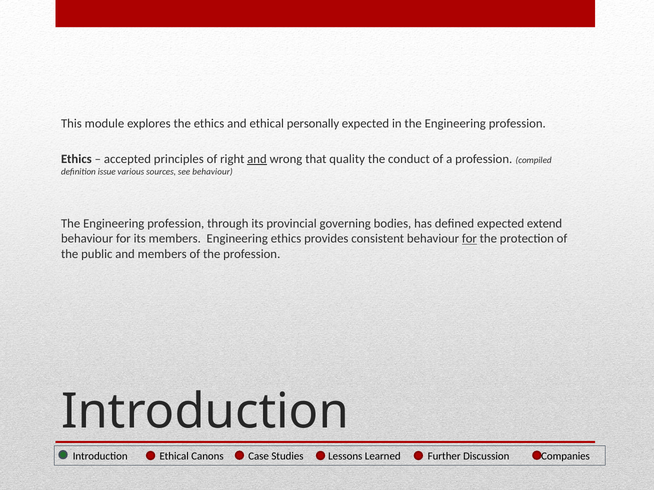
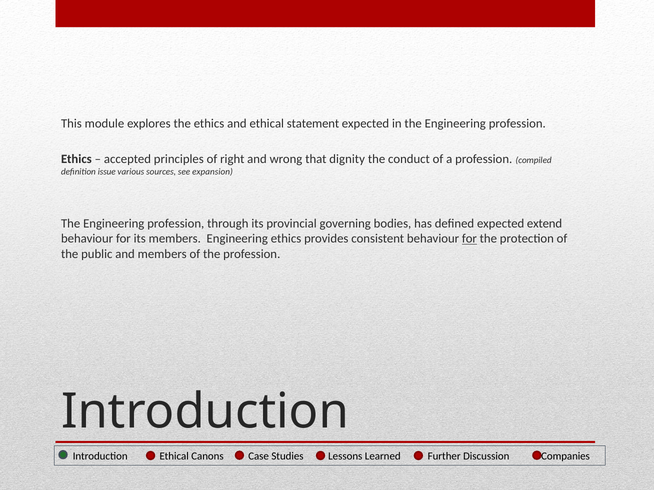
personally: personally -> statement (313, 124)
and underline: present -> none (257, 159)
quality: quality -> dignity (347, 159)
see behaviour: behaviour -> expansion (213, 172)
